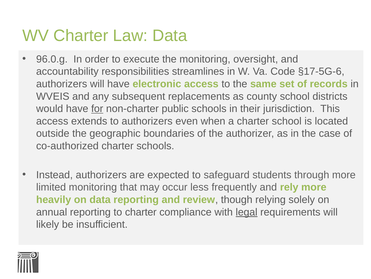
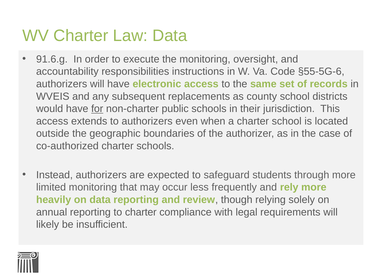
96.0.g: 96.0.g -> 91.6.g (52, 59)
streamlines: streamlines -> instructions (198, 71)
§17-5G-6: §17-5G-6 -> §55-5G-6 (321, 71)
legal underline: present -> none (247, 212)
